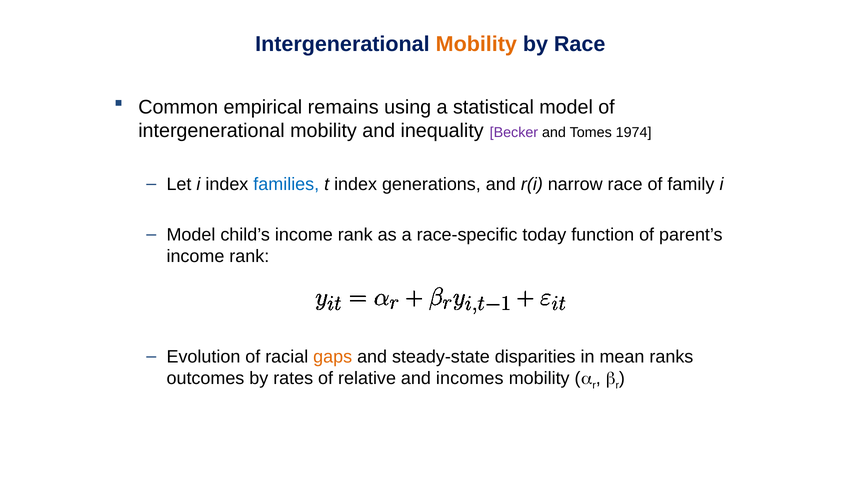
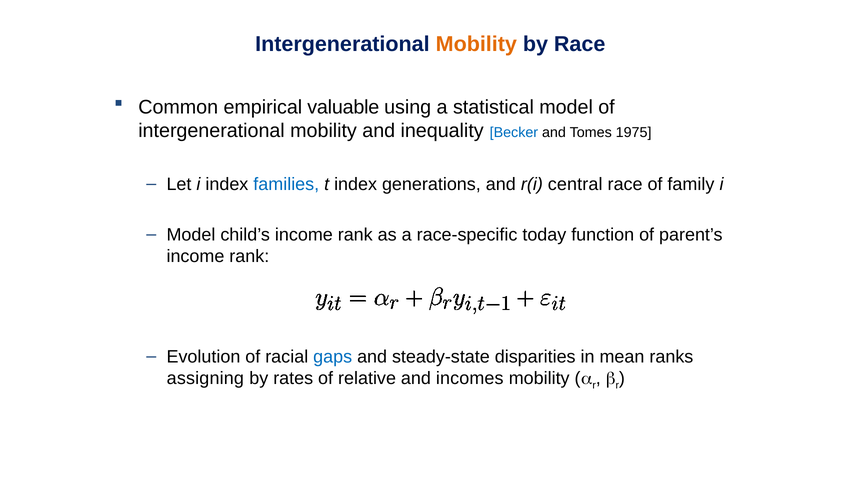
remains: remains -> valuable (343, 107)
Becker colour: purple -> blue (514, 133)
1974: 1974 -> 1975 (634, 133)
narrow: narrow -> central (575, 184)
gaps colour: orange -> blue (333, 357)
outcomes: outcomes -> assigning (205, 378)
